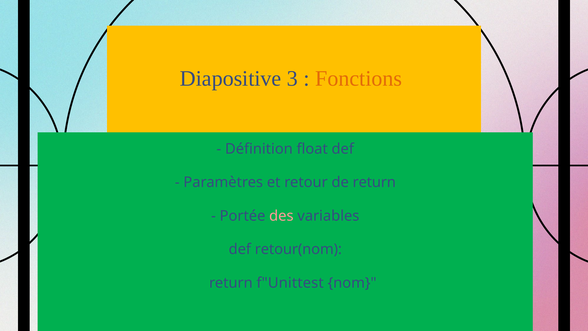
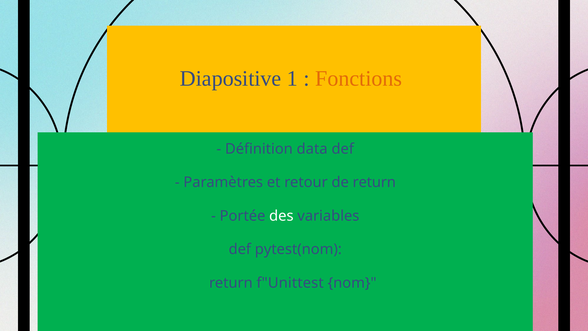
3: 3 -> 1 (293, 78)
float: float -> data (312, 149)
des colour: pink -> white (281, 216)
retour(nom: retour(nom -> pytest(nom (298, 249)
